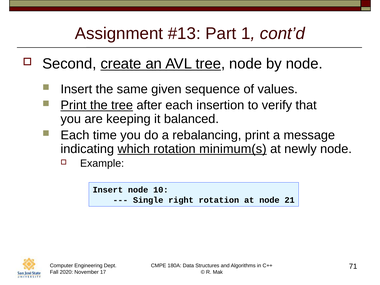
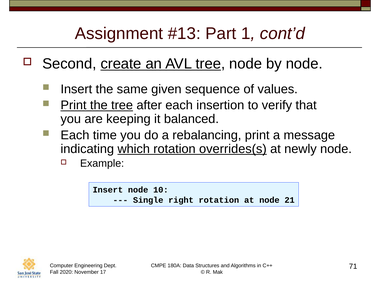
minimum(s: minimum(s -> overrides(s (233, 149)
